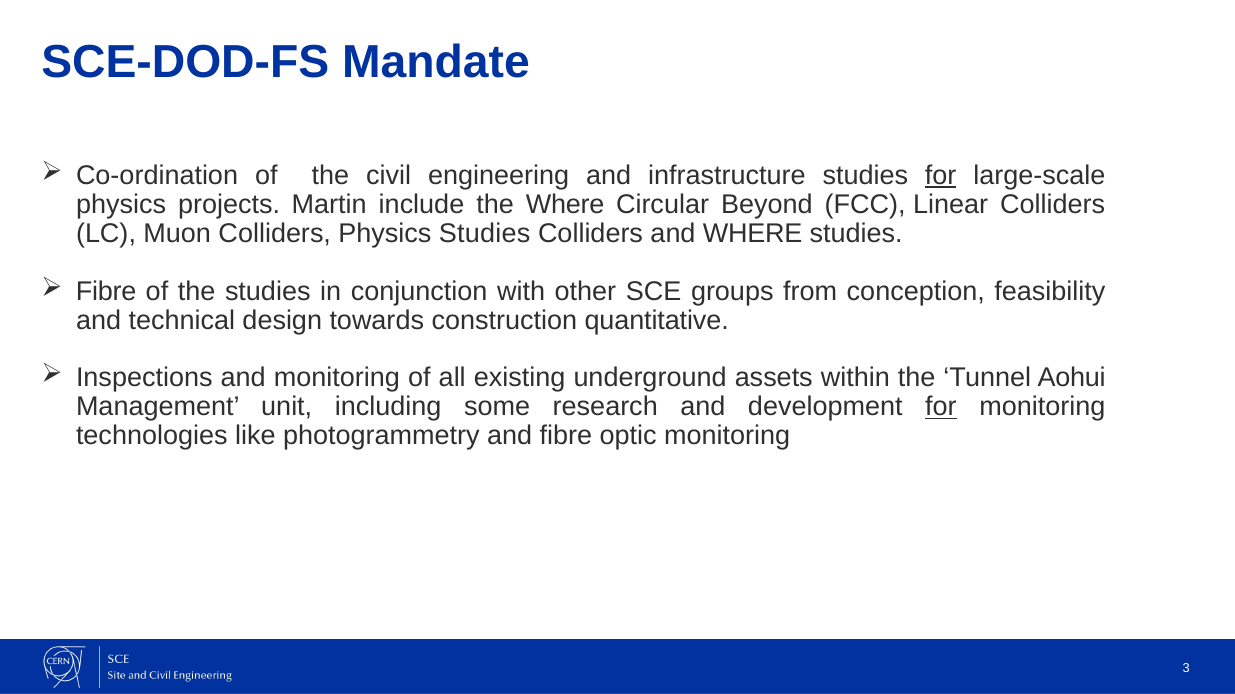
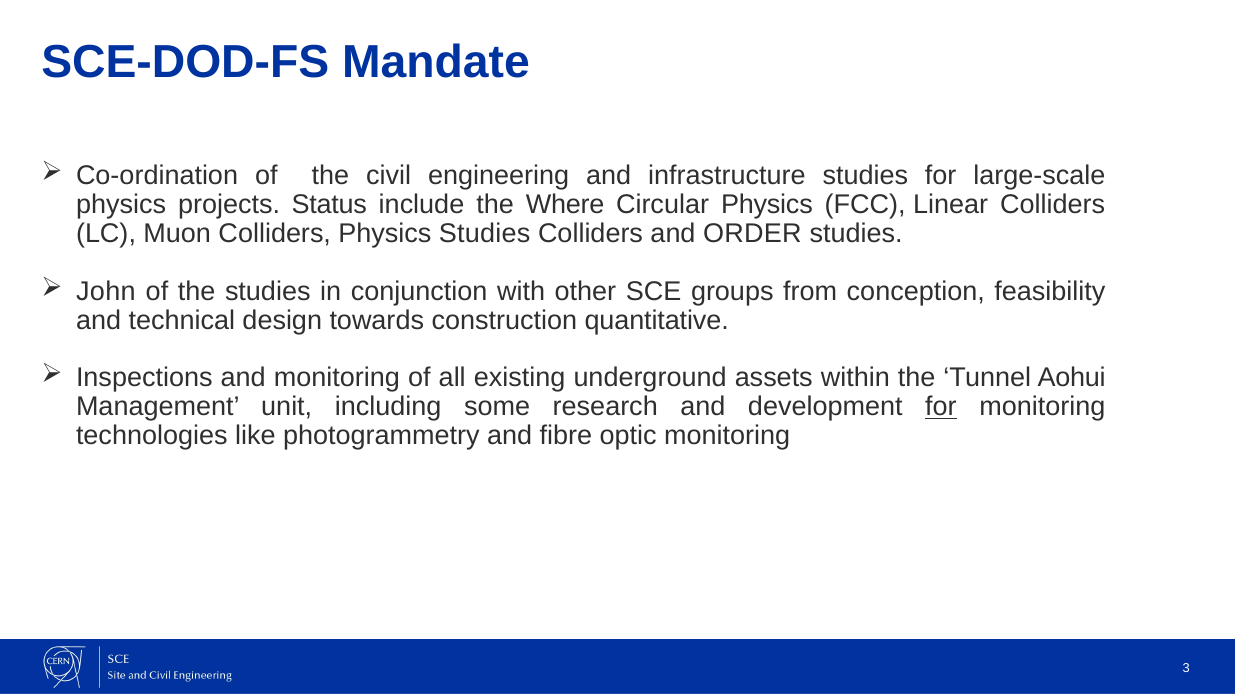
for underline: present -> none (941, 176)
Martin: Martin -> Status (329, 205)
Circular Beyond: Beyond -> Physics (767, 205)
and WHERE: WHERE -> ORDER (752, 234)
Fibre: Fibre -> John (106, 292)
